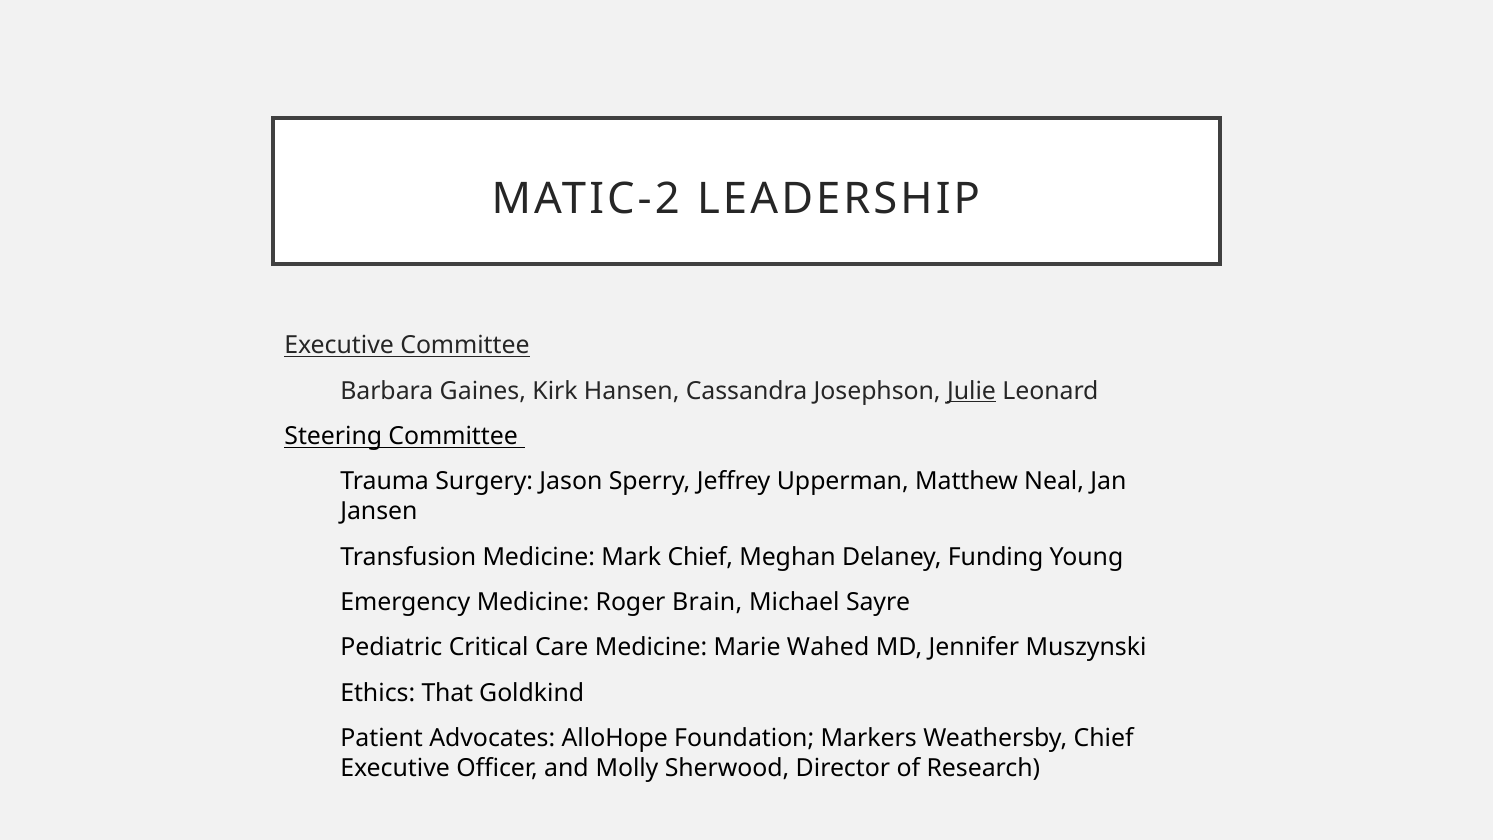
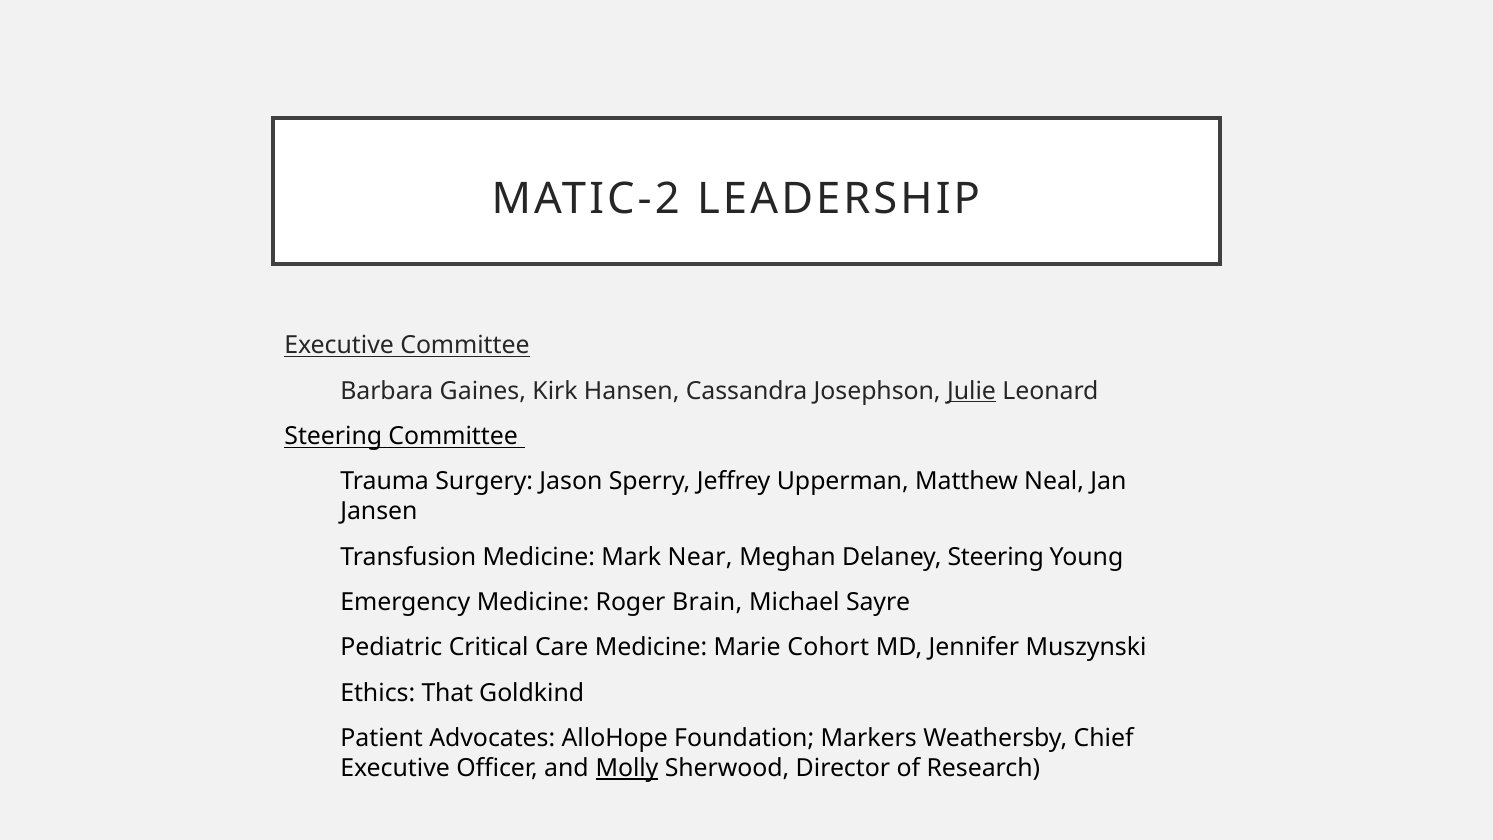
Mark Chief: Chief -> Near (700, 557)
Delaney Funding: Funding -> Steering (996, 557)
Wahed: Wahed -> Cohort (828, 648)
Molly underline: none -> present (627, 768)
